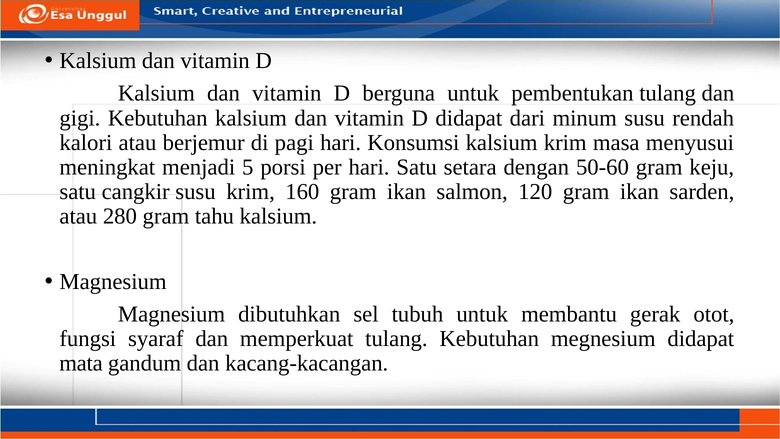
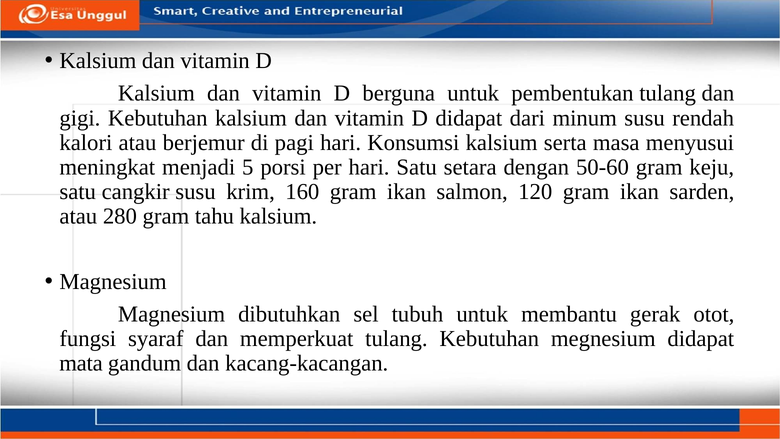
kalsium krim: krim -> serta (565, 142)
